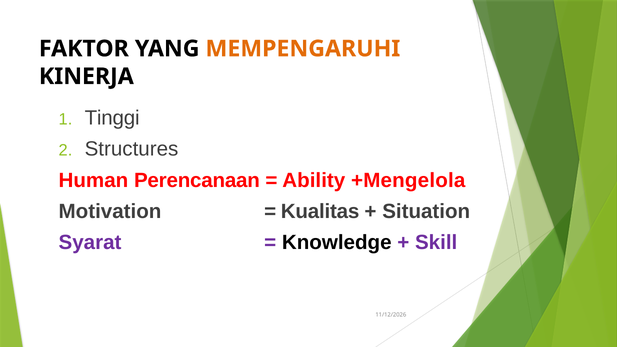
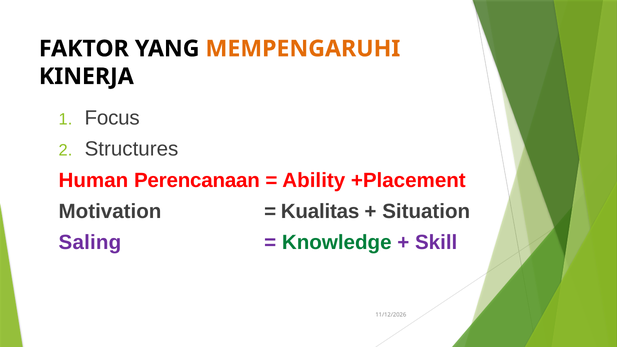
Tinggi: Tinggi -> Focus (112, 118)
+Mengelola: +Mengelola -> +Placement (408, 180)
Syarat: Syarat -> Saling (90, 243)
Knowledge colour: black -> green (337, 243)
